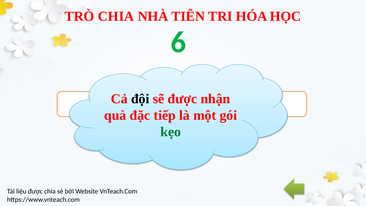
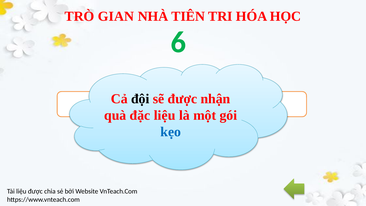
TRÒ CHIA: CHIA -> GIAN (116, 16)
đặc tiếp: tiếp -> liệu (165, 115)
kẹo colour: green -> blue (171, 132)
